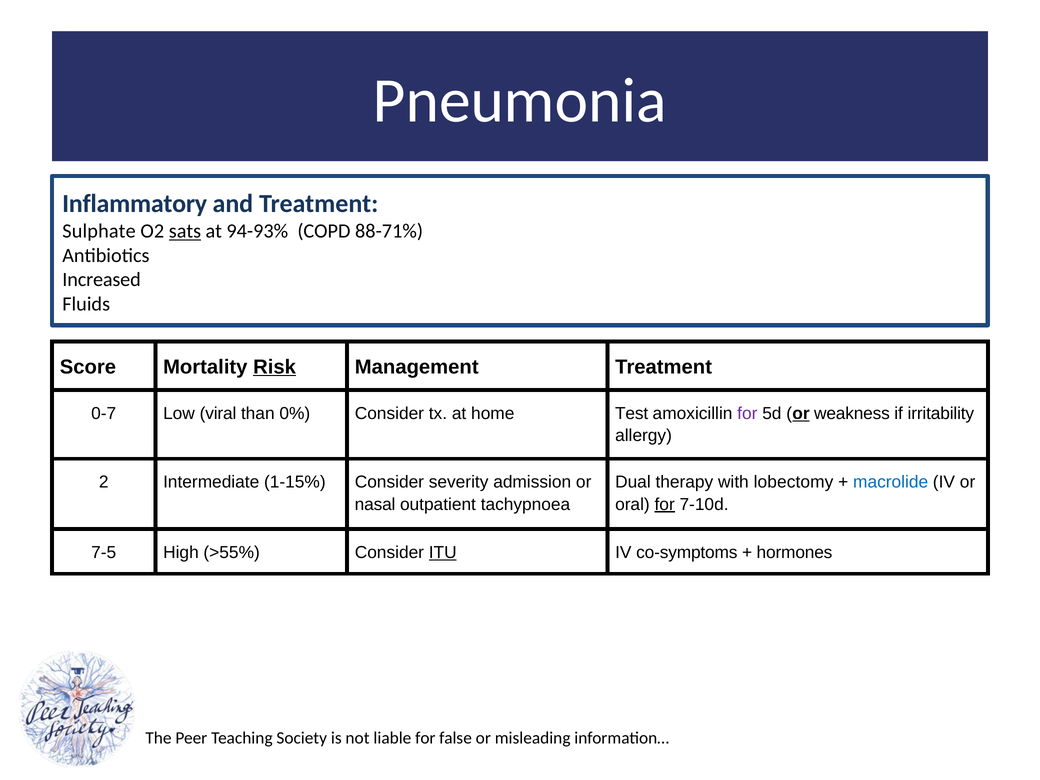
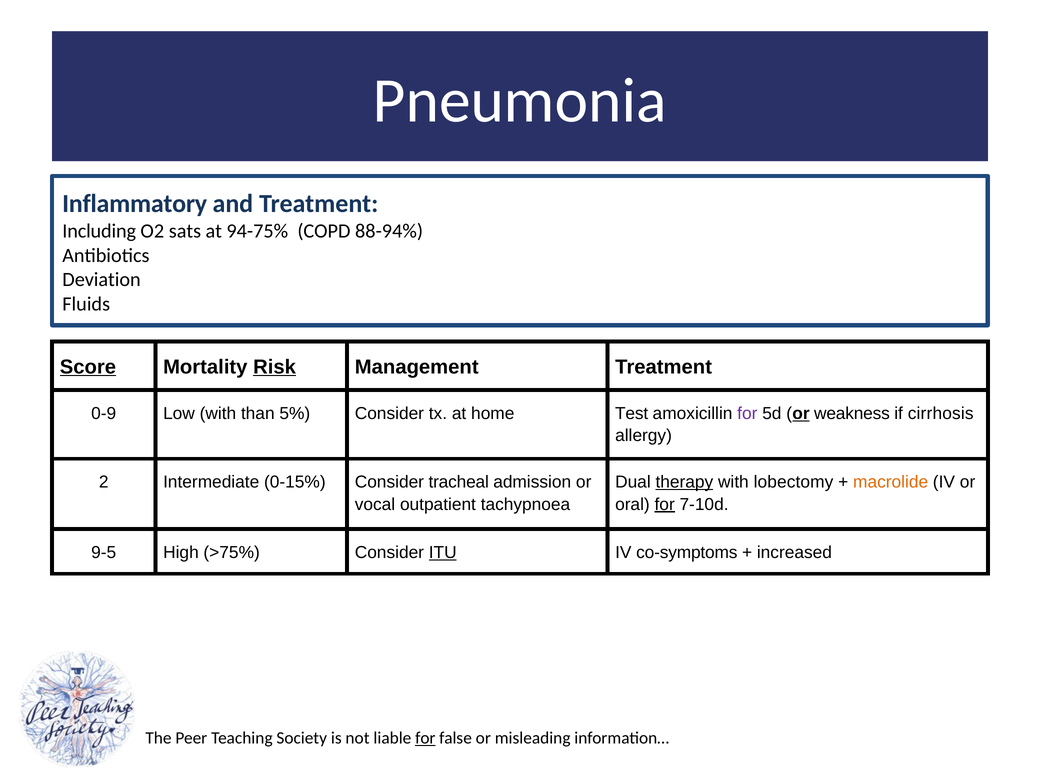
Sulphate: Sulphate -> Including (99, 231)
sats underline: present -> none (185, 231)
94-93%: 94-93% -> 94-75% (257, 231)
88-71%: 88-71% -> 88-94% (389, 231)
Increased: Increased -> Deviation (101, 280)
Score underline: none -> present (88, 367)
0-7: 0-7 -> 0-9 (104, 413)
Low viral: viral -> with (218, 413)
0%: 0% -> 5% (295, 413)
irritability: irritability -> cirrhosis (941, 413)
1-15%: 1-15% -> 0-15% (295, 482)
severity: severity -> tracheal (459, 482)
therapy underline: none -> present (684, 482)
macrolide colour: blue -> orange (891, 482)
nasal: nasal -> vocal (375, 504)
7-5: 7-5 -> 9-5 (104, 552)
>55%: >55% -> >75% (232, 552)
hormones: hormones -> increased (794, 552)
for underline: none -> present (425, 738)
